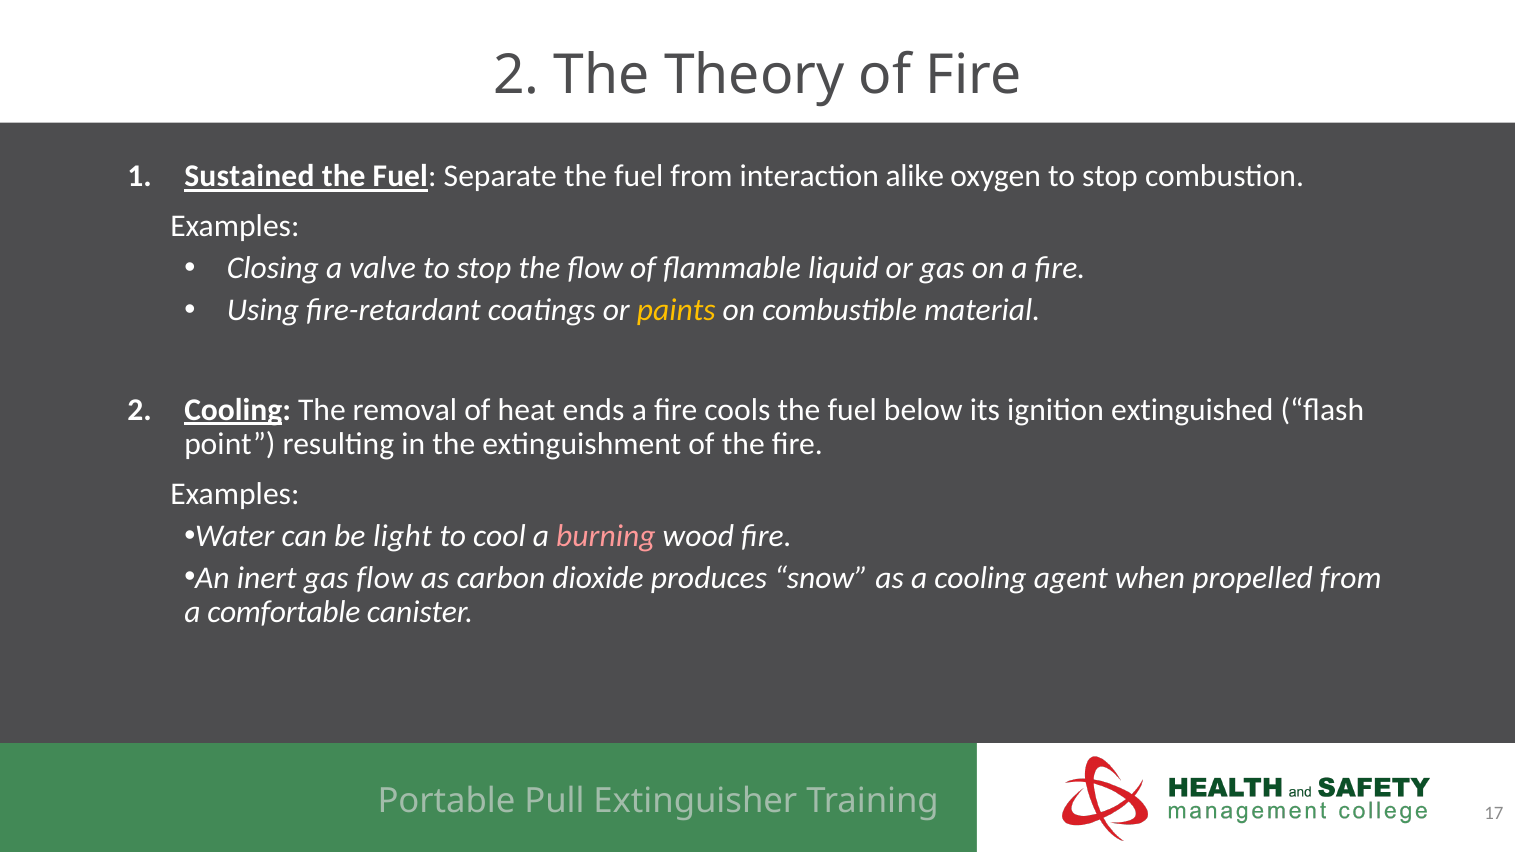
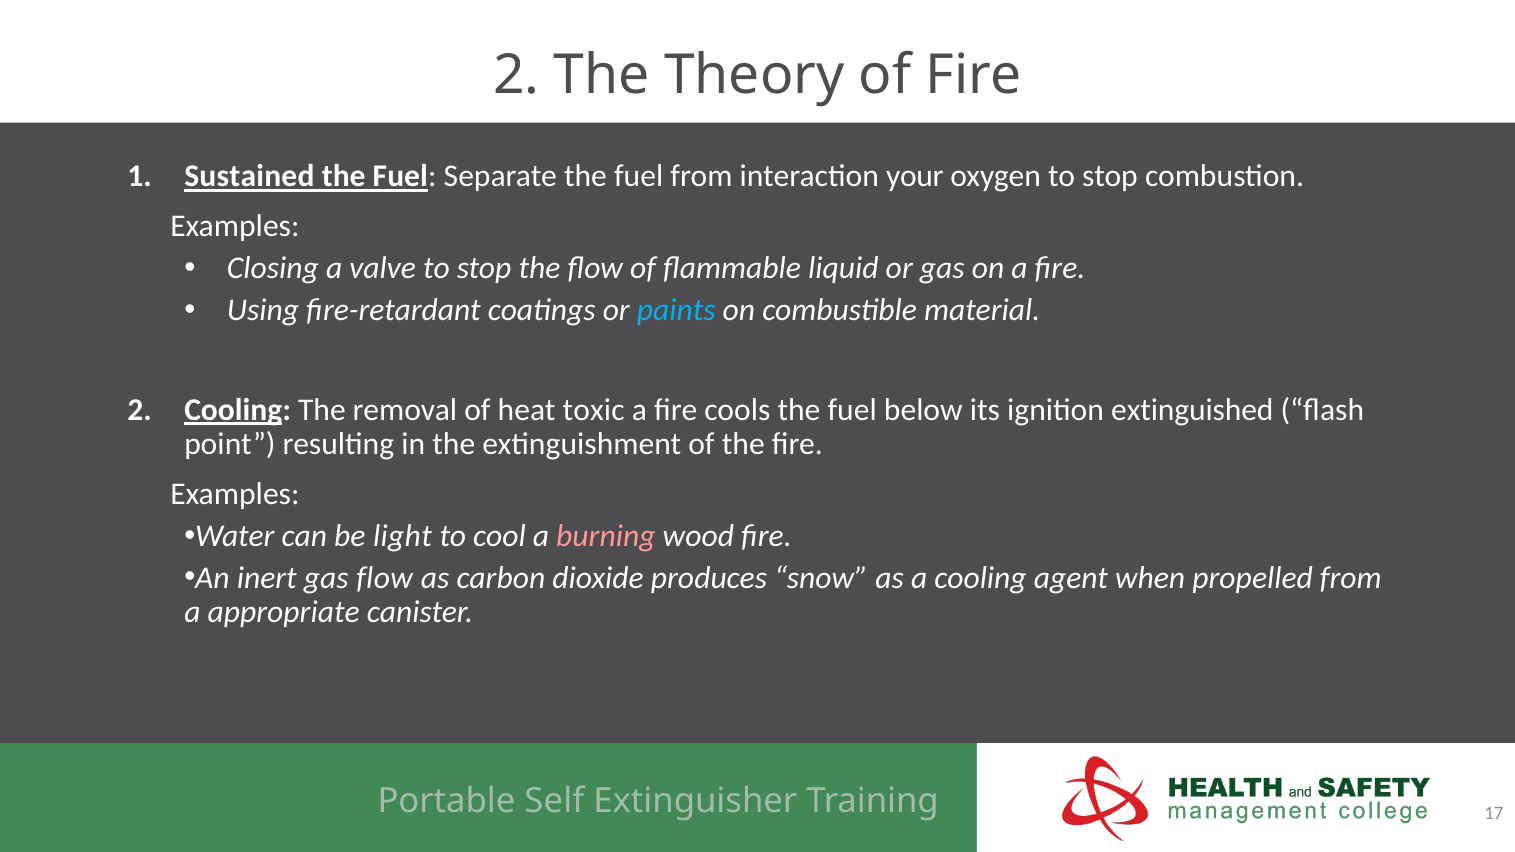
alike: alike -> your (915, 177)
paints colour: yellow -> light blue (676, 310)
ends: ends -> toxic (594, 410)
comfortable: comfortable -> appropriate (284, 612)
Pull: Pull -> Self (554, 801)
